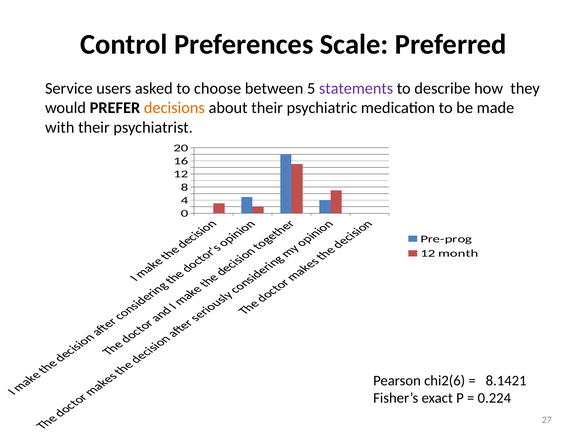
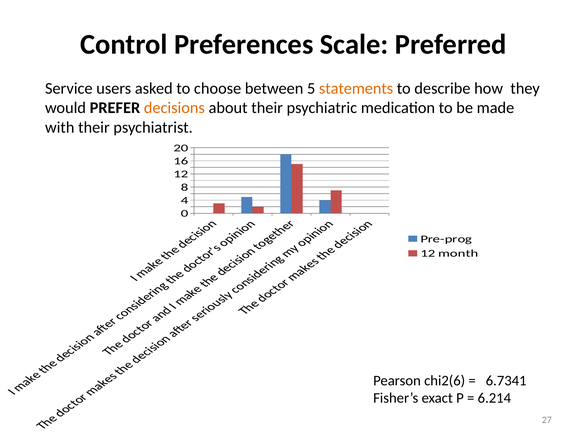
statements colour: purple -> orange (356, 88)
8.1421: 8.1421 -> 6.7341 (506, 381)
0.224: 0.224 -> 6.214 (494, 398)
